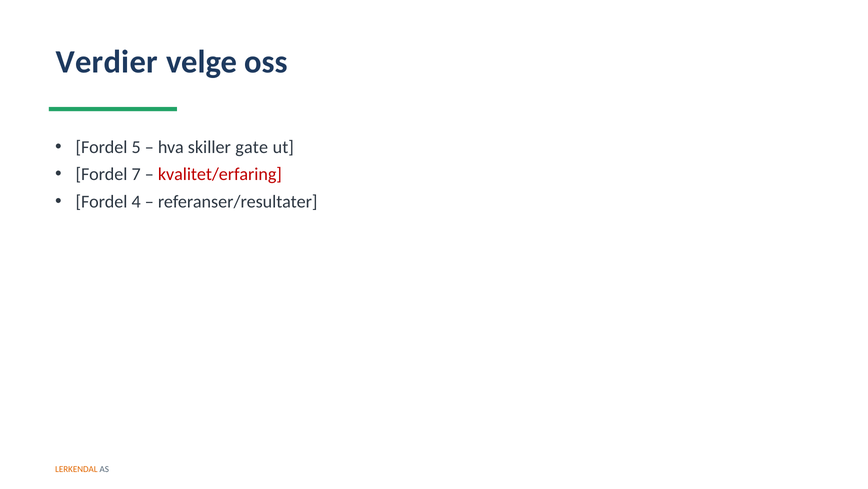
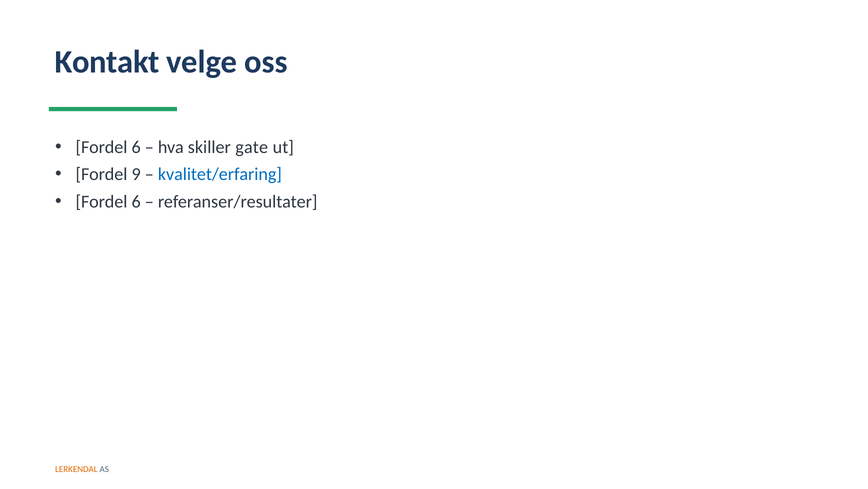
Verdier: Verdier -> Kontakt (107, 62)
5: 5 -> 6 (136, 147)
7: 7 -> 9 (136, 174)
kvalitet/erfaring colour: red -> blue (220, 174)
4: 4 -> 6 (136, 201)
